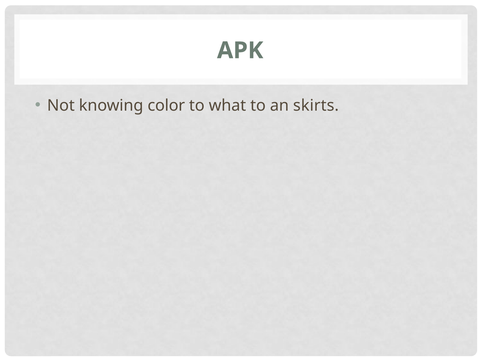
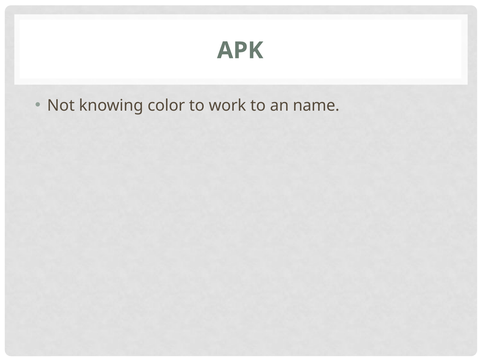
what: what -> work (227, 106)
skirts: skirts -> name (316, 106)
